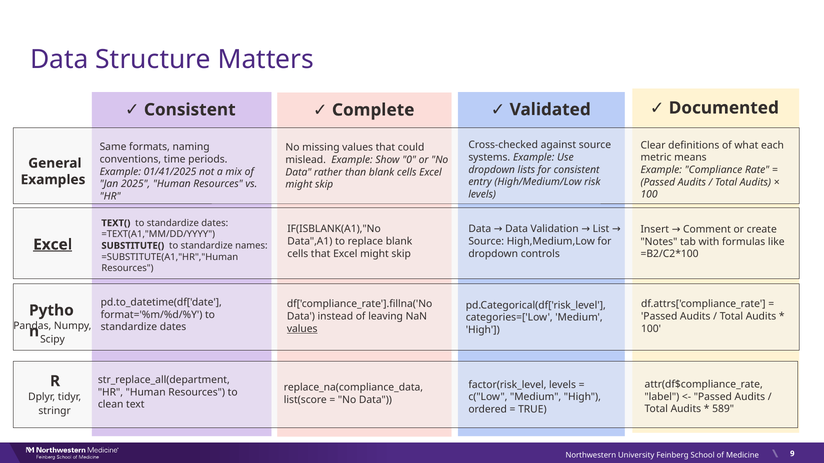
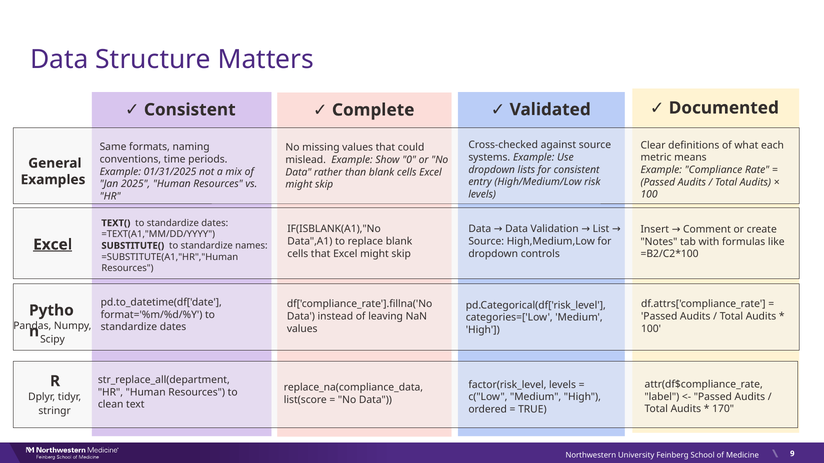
01/41/2025: 01/41/2025 -> 01/31/2025 (170, 172)
values underline: present -> none (302, 329)
589: 589 -> 170 (723, 409)
